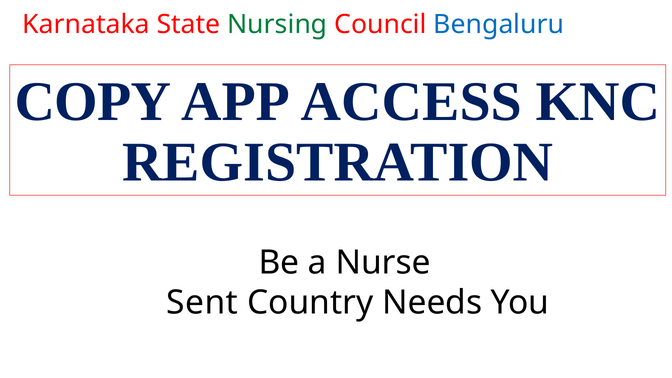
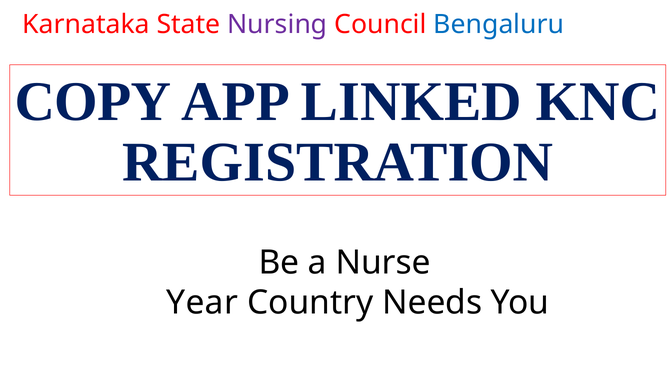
Nursing colour: green -> purple (277, 24)
ACCESS: ACCESS -> LINKED (411, 102)
Sent: Sent -> Year (202, 303)
